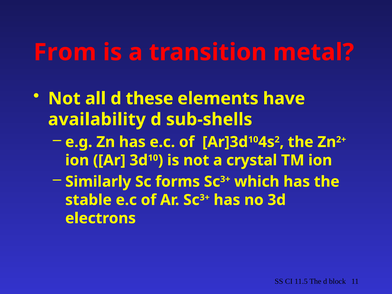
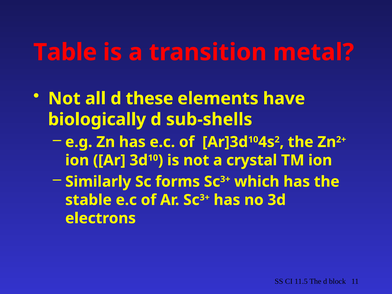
From: From -> Table (65, 52)
availability: availability -> biologically (97, 119)
